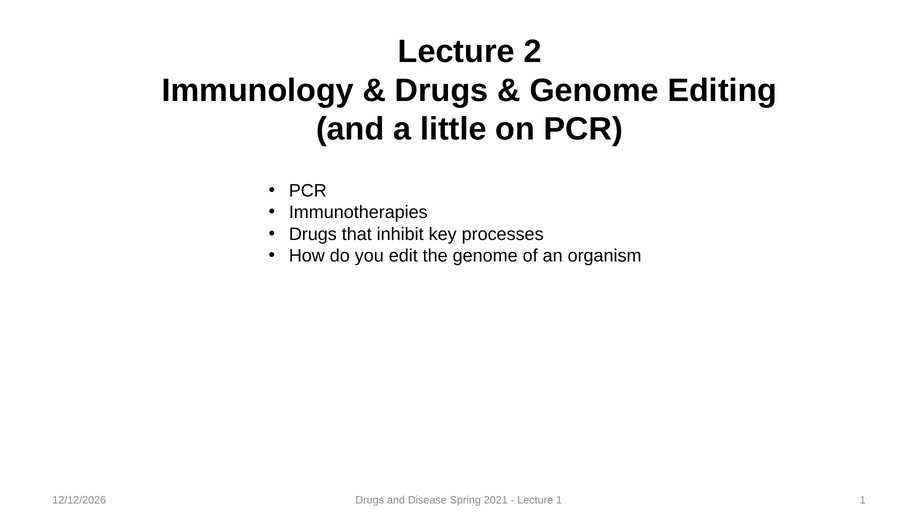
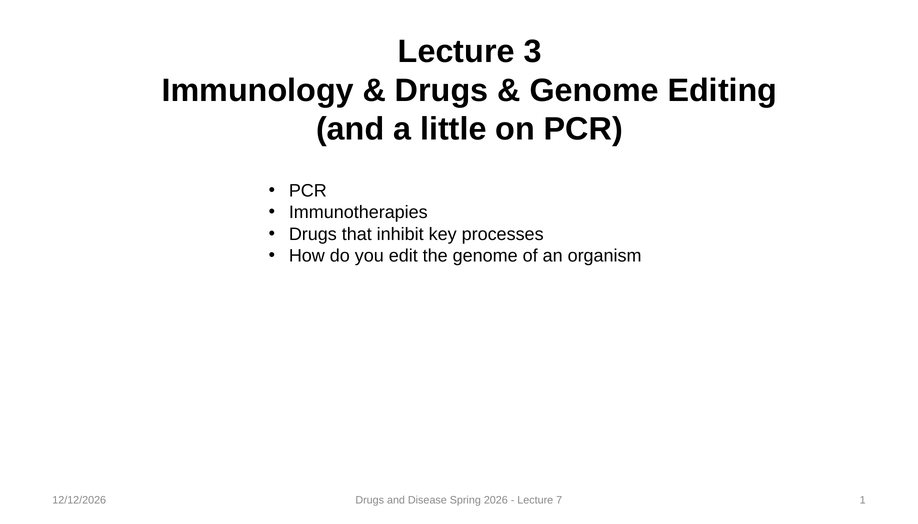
2: 2 -> 3 (533, 51)
2021: 2021 -> 2026 (496, 500)
Lecture 1: 1 -> 7 (559, 500)
